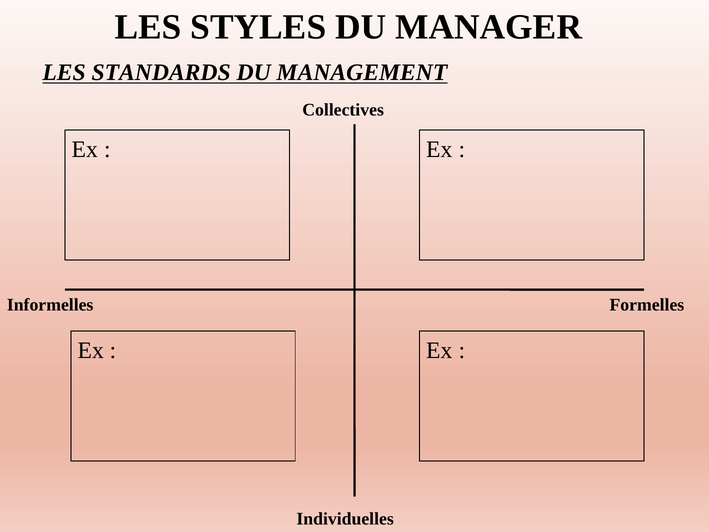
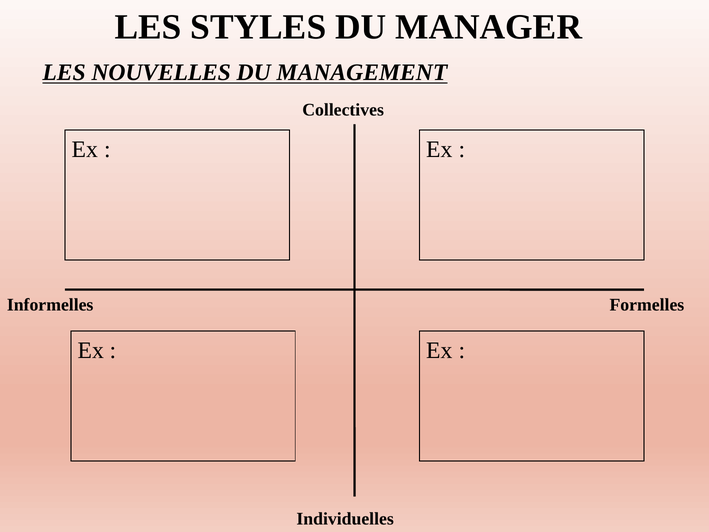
STANDARDS: STANDARDS -> NOUVELLES (161, 72)
